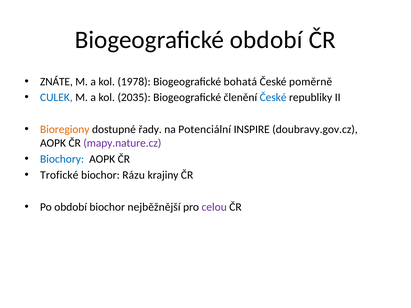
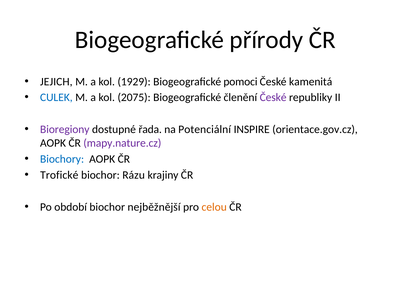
Biogeografické období: období -> přírody (266, 40)
ZNÁTE: ZNÁTE -> JEJICH (56, 82)
1978: 1978 -> 1929 (134, 82)
bohatá: bohatá -> pomoci (240, 82)
poměrně: poměrně -> kamenitá (311, 82)
2035: 2035 -> 2075 (134, 98)
České colour: blue -> purple (273, 98)
Bioregiony colour: orange -> purple (65, 130)
řady: řady -> řada (150, 130)
doubravy.gov.cz: doubravy.gov.cz -> orientace.gov.cz (315, 130)
celou colour: purple -> orange (214, 207)
